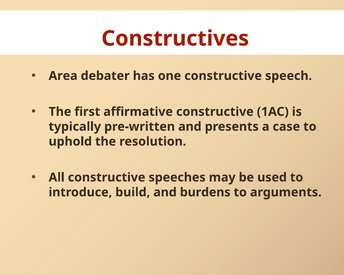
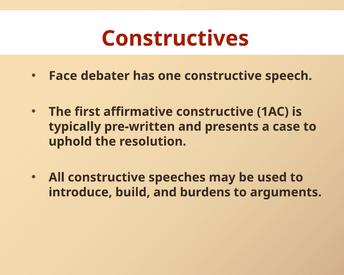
Area: Area -> Face (63, 76)
